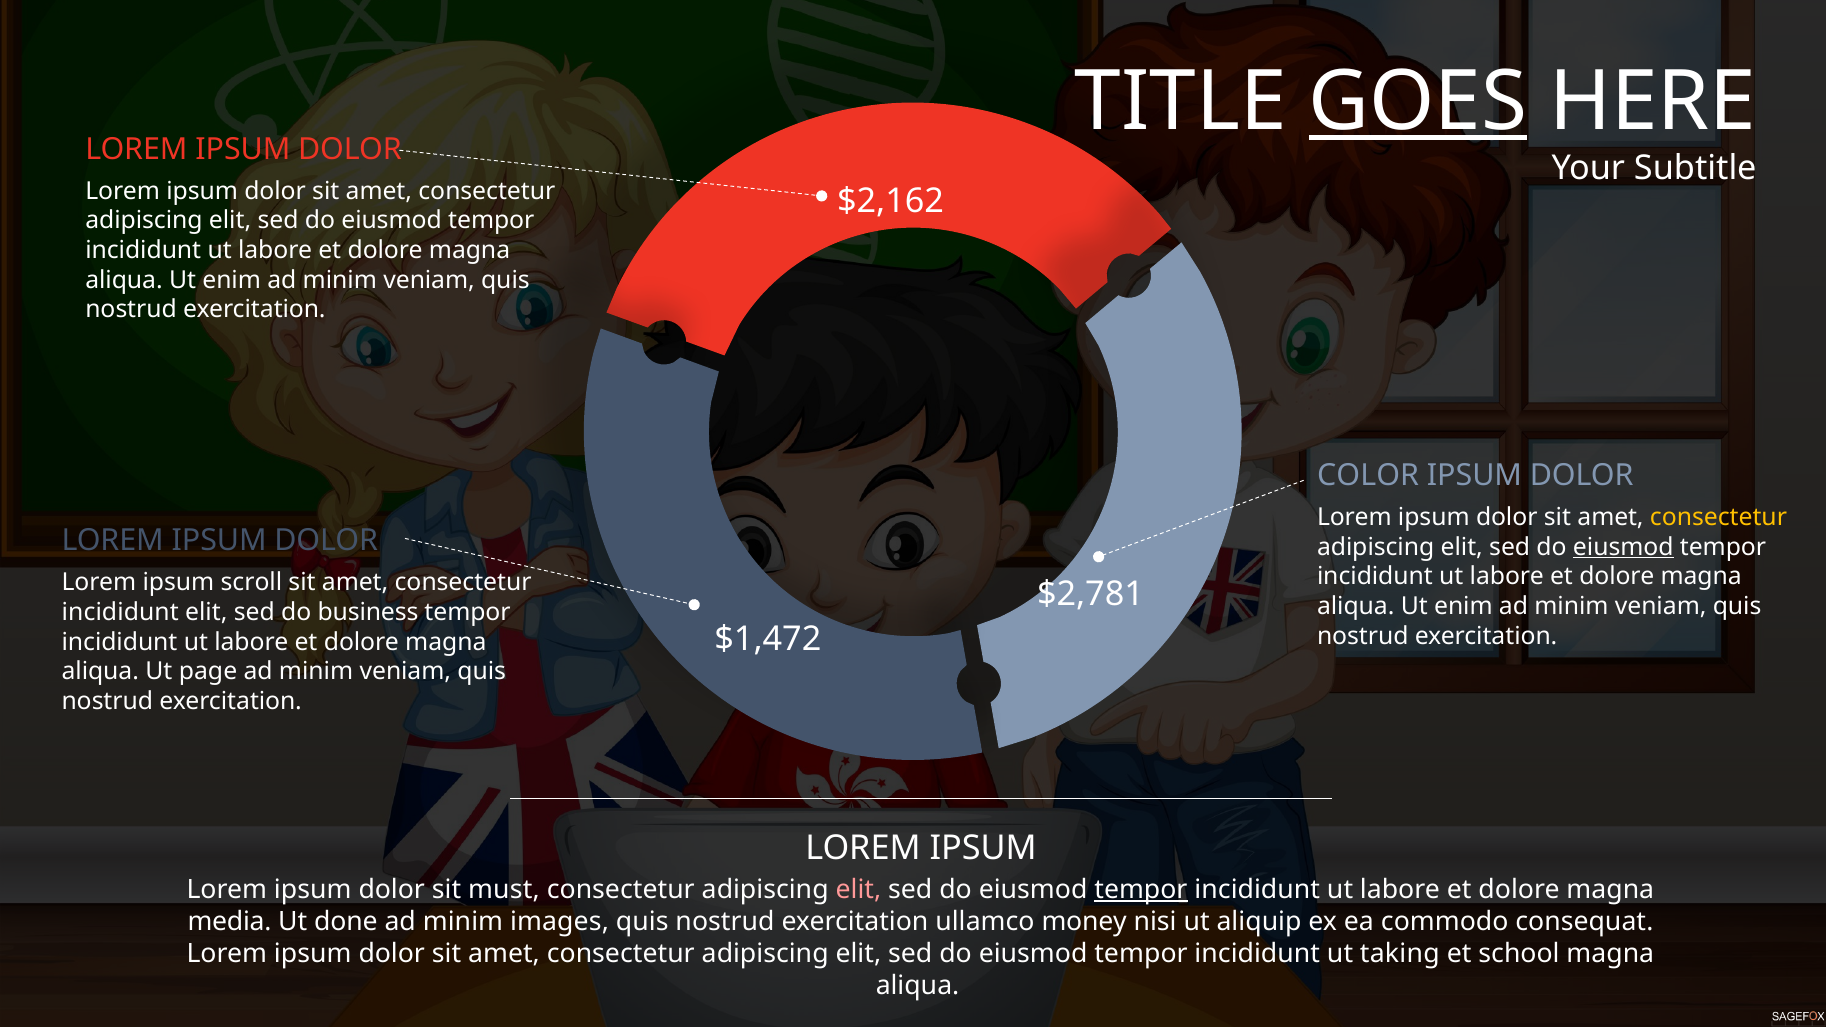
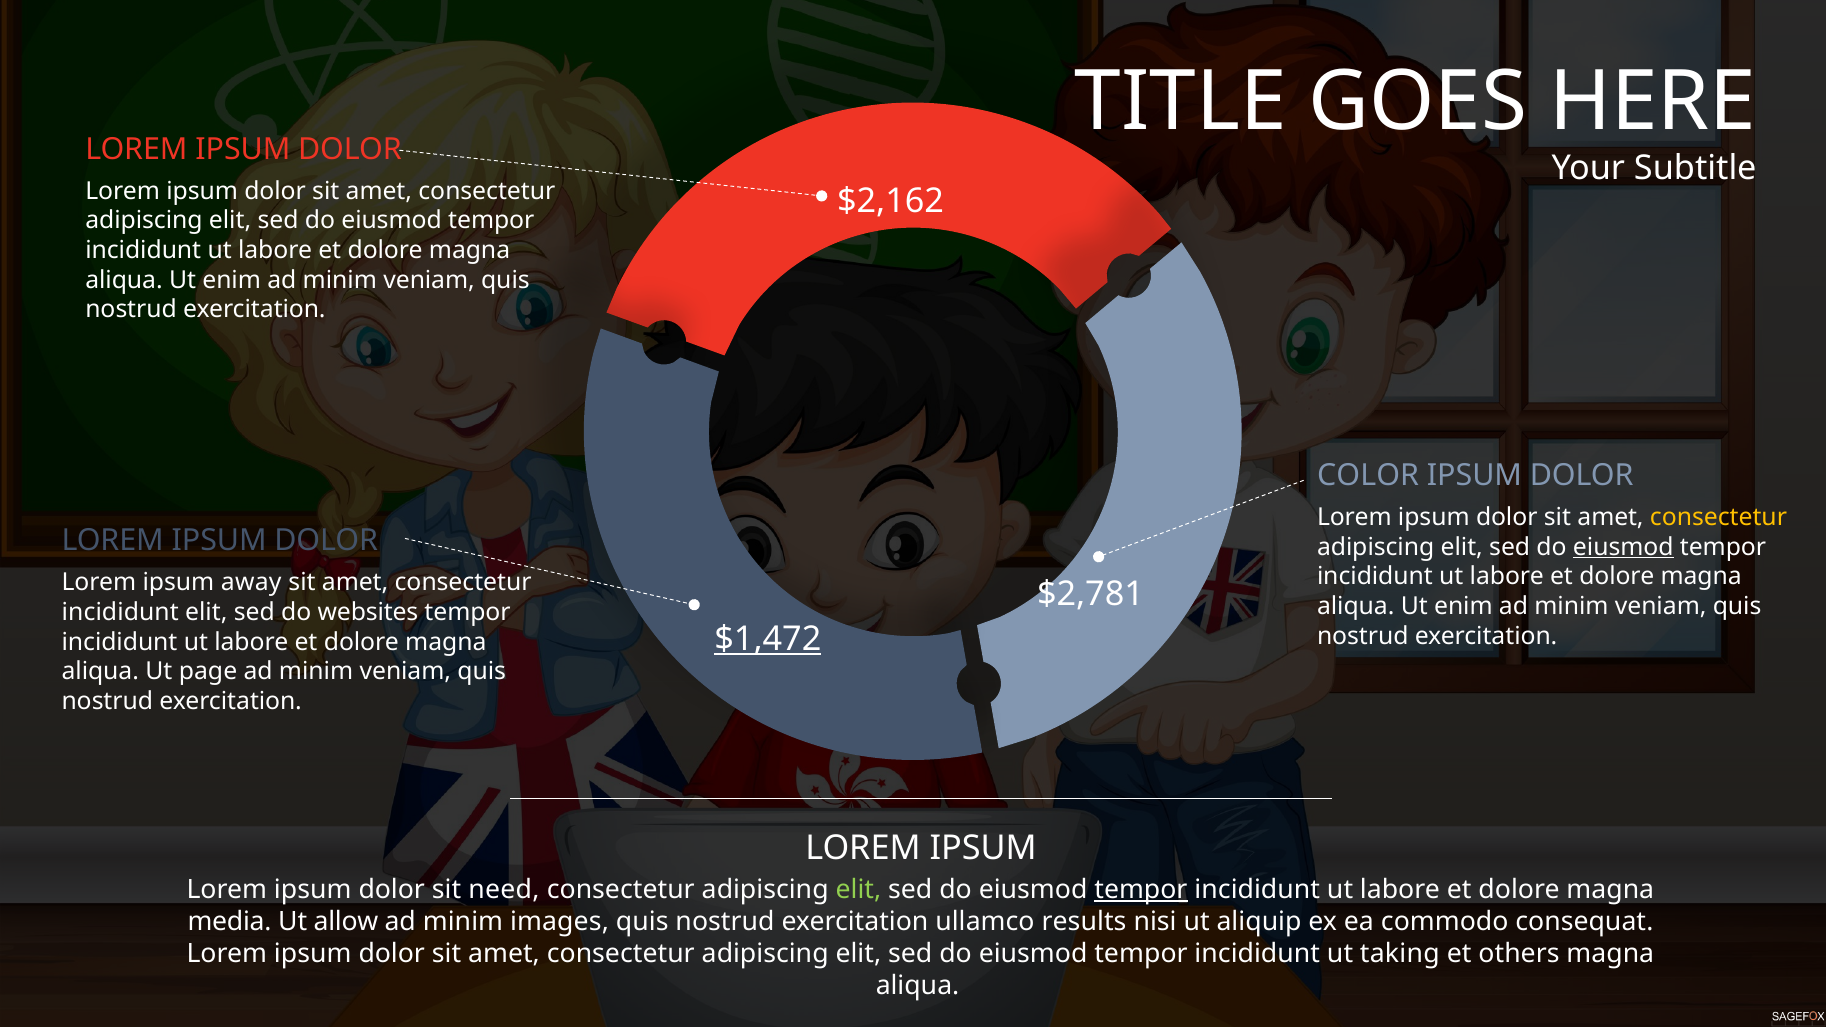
GOES underline: present -> none (1418, 101)
scroll: scroll -> away (251, 582)
business: business -> websites (368, 612)
$1,472 underline: none -> present (768, 639)
must: must -> need (504, 889)
elit colour: pink -> light green (858, 889)
done: done -> allow (346, 921)
money: money -> results (1084, 921)
school: school -> others (1519, 953)
